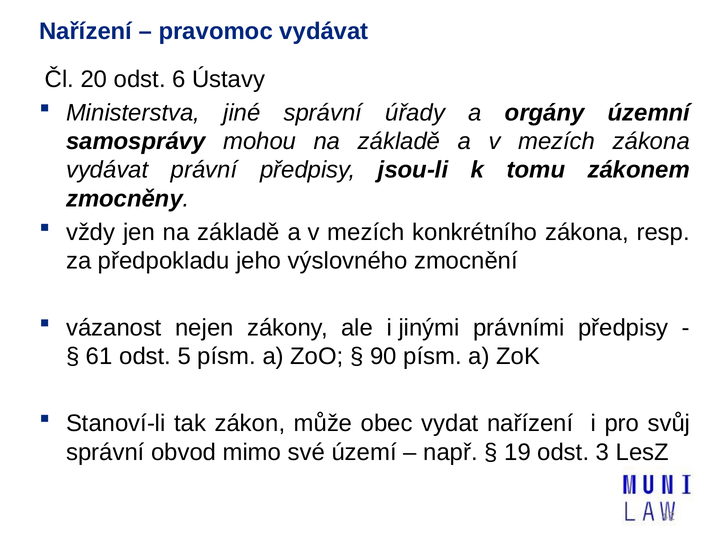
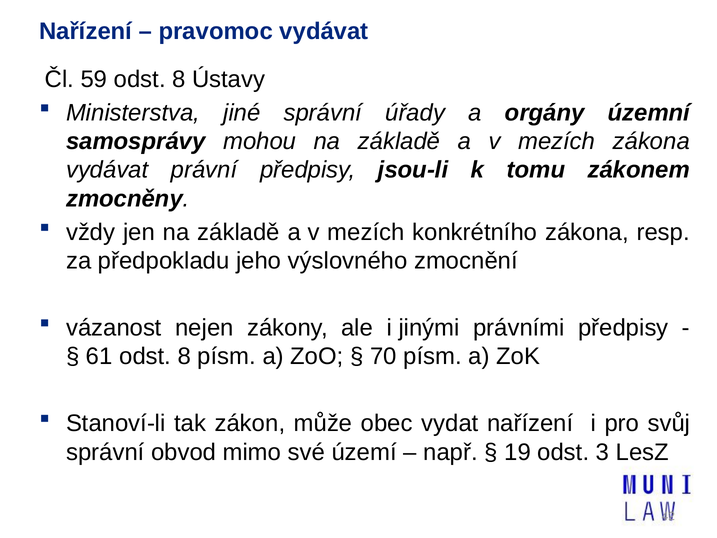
20: 20 -> 59 (94, 79)
6: 6 -> 8 (179, 79)
61 odst 5: 5 -> 8 (184, 356)
90: 90 -> 70 (383, 356)
